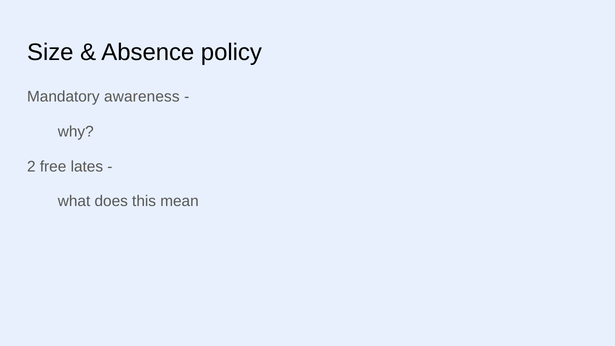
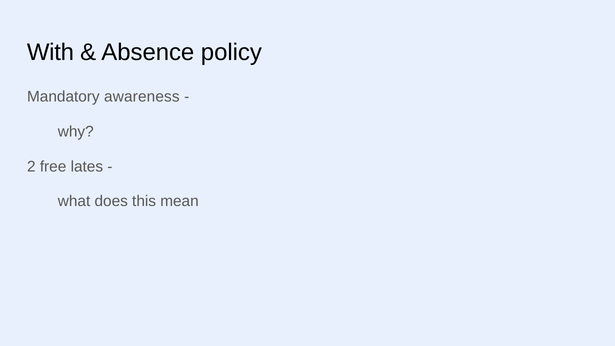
Size: Size -> With (50, 52)
